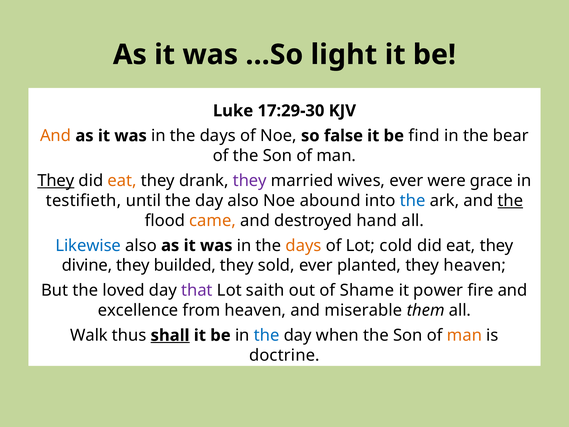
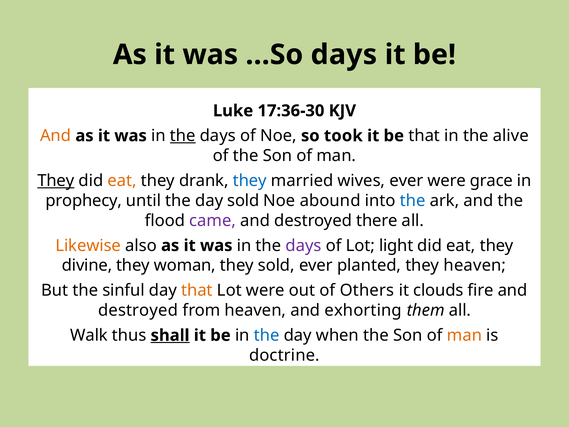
…So light: light -> days (344, 55)
17:29-30: 17:29-30 -> 17:36-30 (291, 111)
the underline: none -> present (183, 136)
false: false -> took (343, 136)
be find: find -> that (424, 136)
bear: bear -> alive (511, 136)
they colour: purple -> blue (250, 181)
testifieth: testifieth -> prophecy (84, 201)
day also: also -> sold (243, 201)
the underline: present -> none (510, 201)
came colour: orange -> purple (213, 220)
hand: hand -> there (377, 220)
Likewise colour: blue -> orange (88, 245)
days colour: orange -> purple (303, 245)
cold: cold -> light (396, 245)
builded: builded -> woman (185, 265)
loved: loved -> sinful (124, 290)
that colour: purple -> orange (197, 290)
Lot saith: saith -> were (265, 290)
Shame: Shame -> Others (367, 290)
power: power -> clouds (438, 290)
excellence: excellence -> destroyed (138, 310)
miserable: miserable -> exhorting (363, 310)
